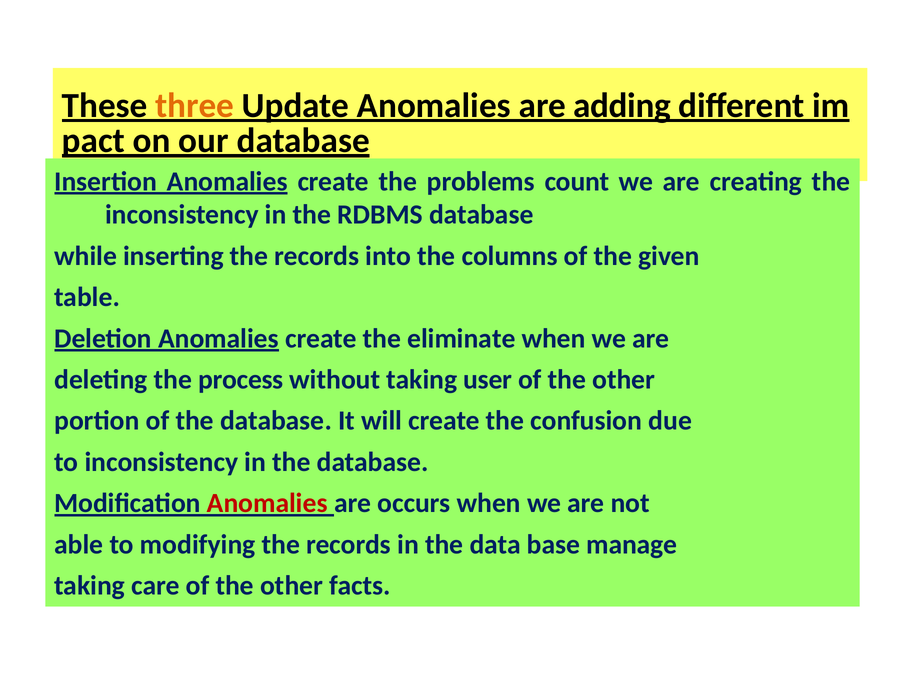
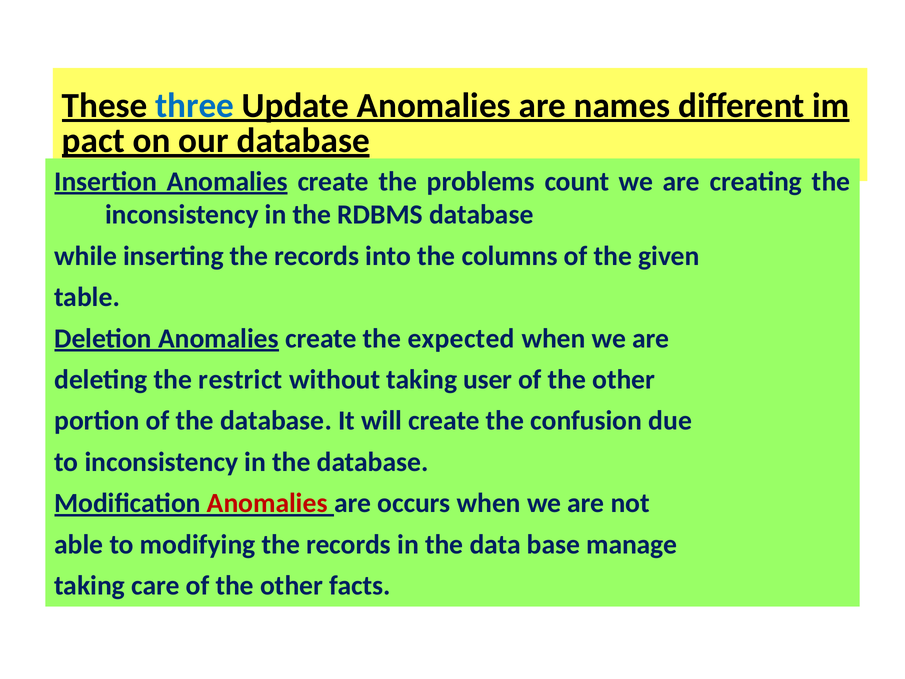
three colour: orange -> blue (195, 105)
adding: adding -> names (622, 105)
eliminate: eliminate -> expected (461, 338)
process: process -> restrict (240, 379)
